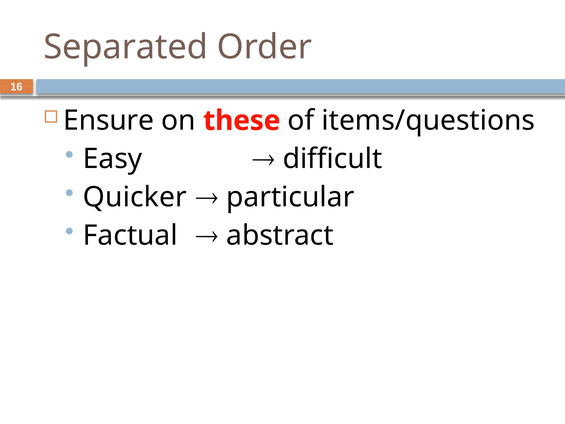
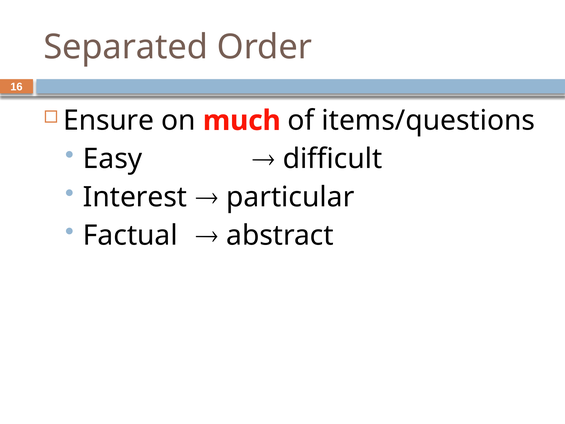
these: these -> much (242, 121)
Quicker: Quicker -> Interest (135, 197)
